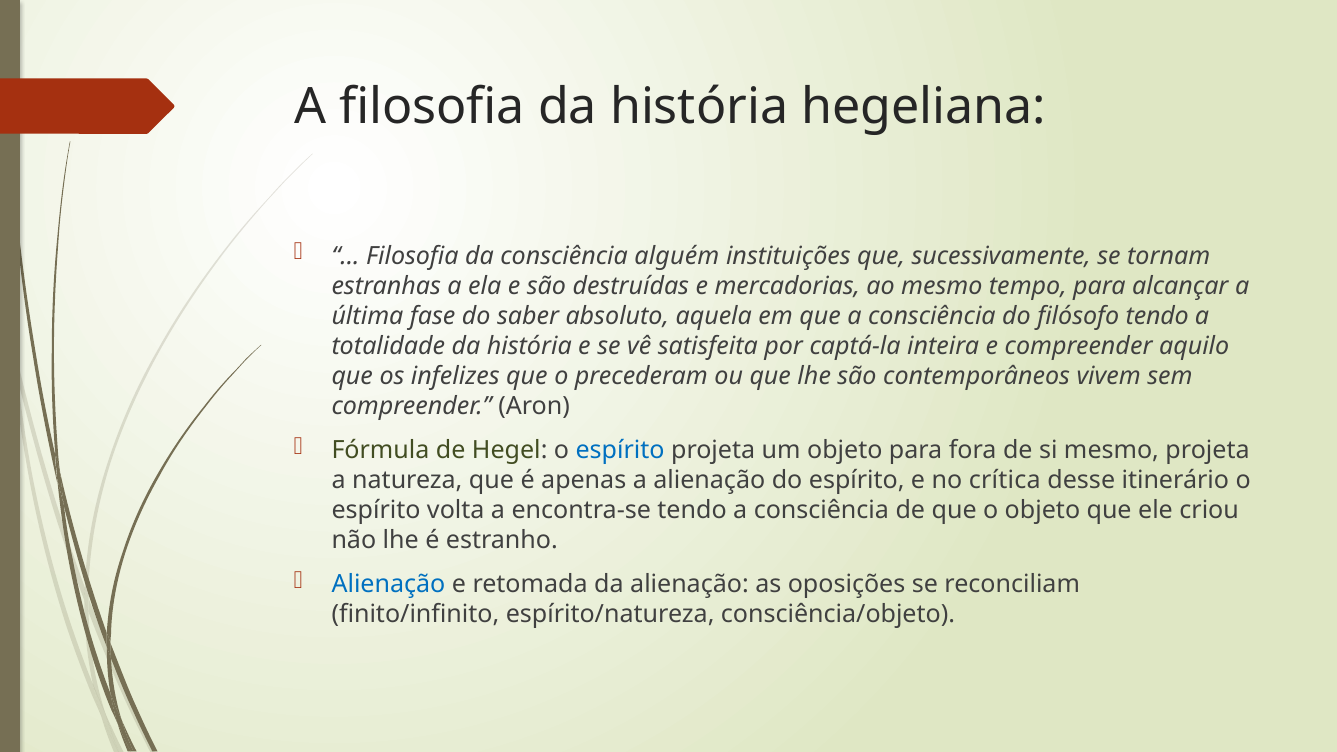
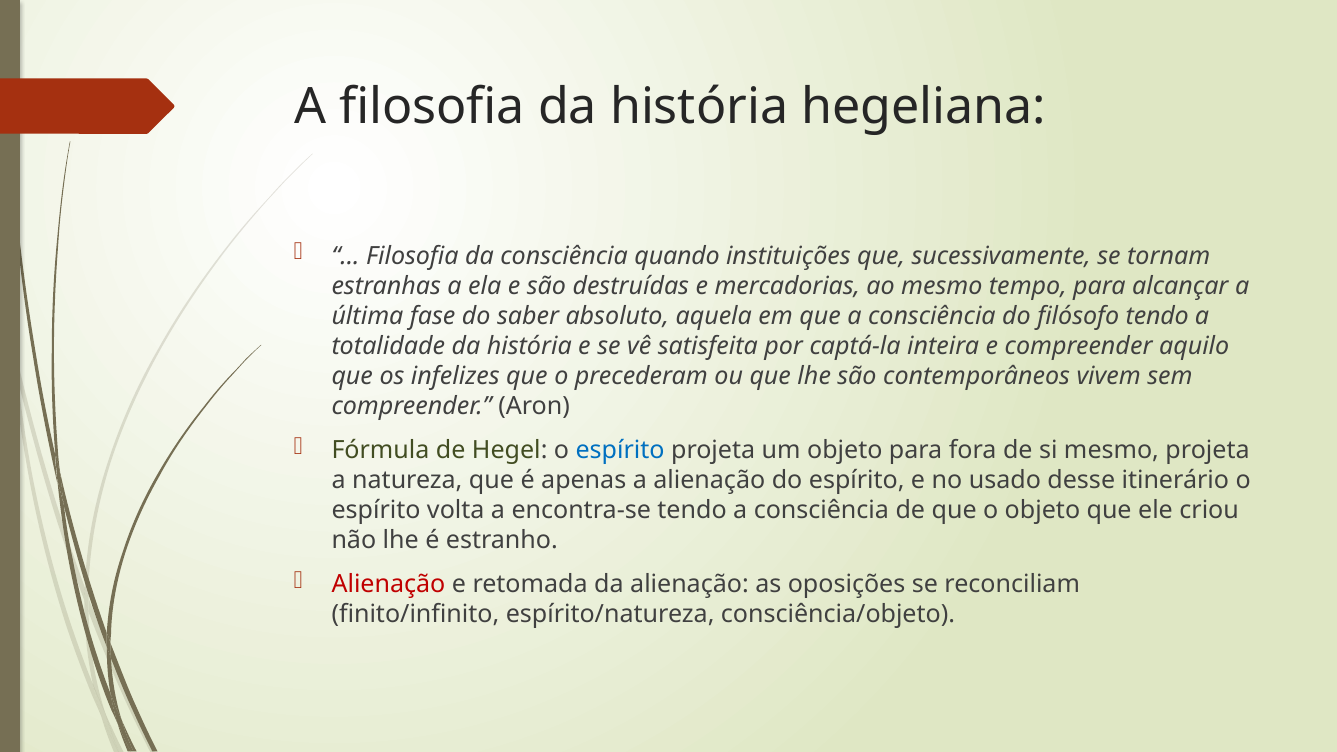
alguém: alguém -> quando (677, 256)
crítica: crítica -> usado (1005, 480)
Alienação colour: blue -> red (388, 584)
